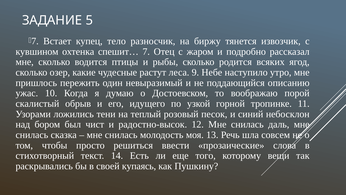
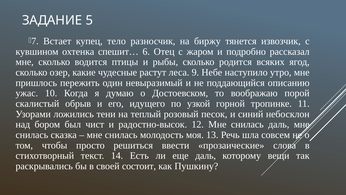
спешит… 7: 7 -> 6 (146, 51)
еще того: того -> даль (206, 155)
купаясь: купаясь -> состоит (139, 166)
